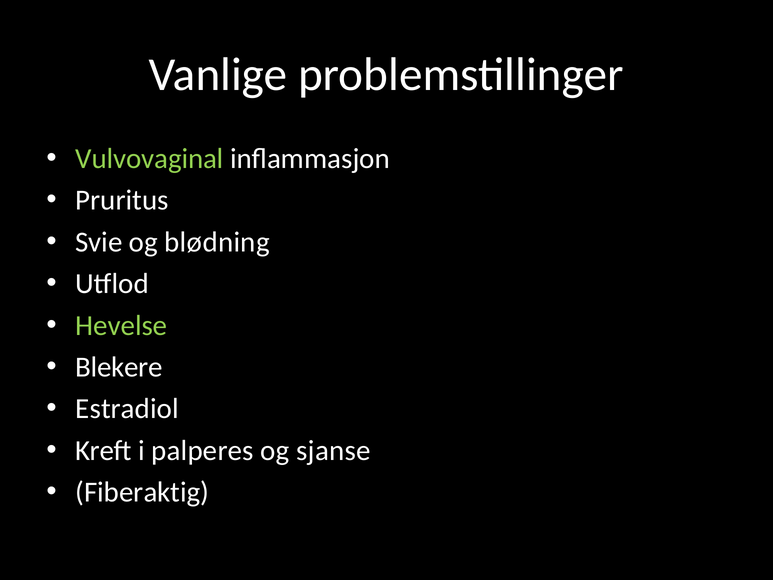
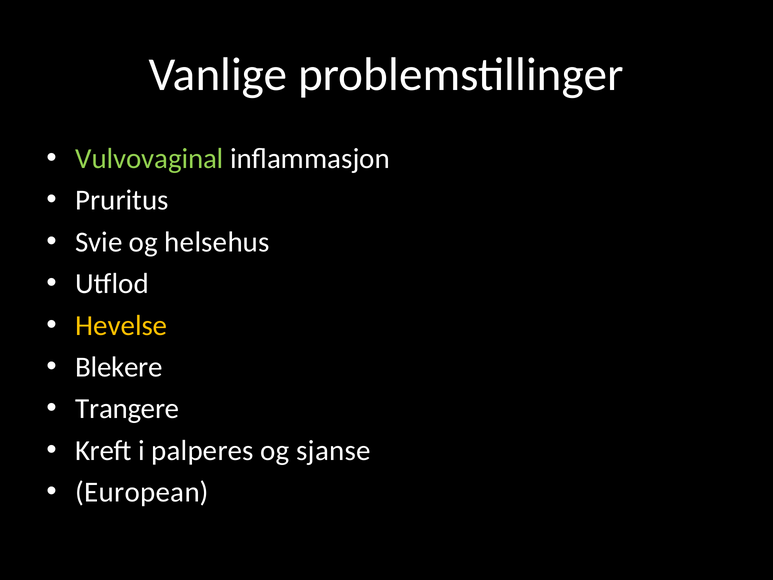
blødning: blødning -> helsehus (217, 242)
Hevelse colour: light green -> yellow (121, 325)
Estradiol: Estradiol -> Trangere (127, 409)
Fiberaktig: Fiberaktig -> European (142, 492)
